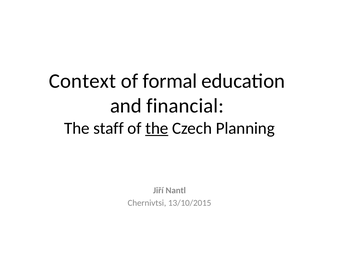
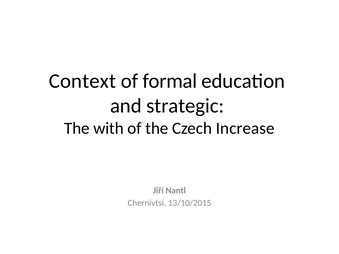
financial: financial -> strategic (185, 106)
staff: staff -> with (109, 128)
the underline: present -> none (157, 128)
Planning: Planning -> Increase (245, 128)
